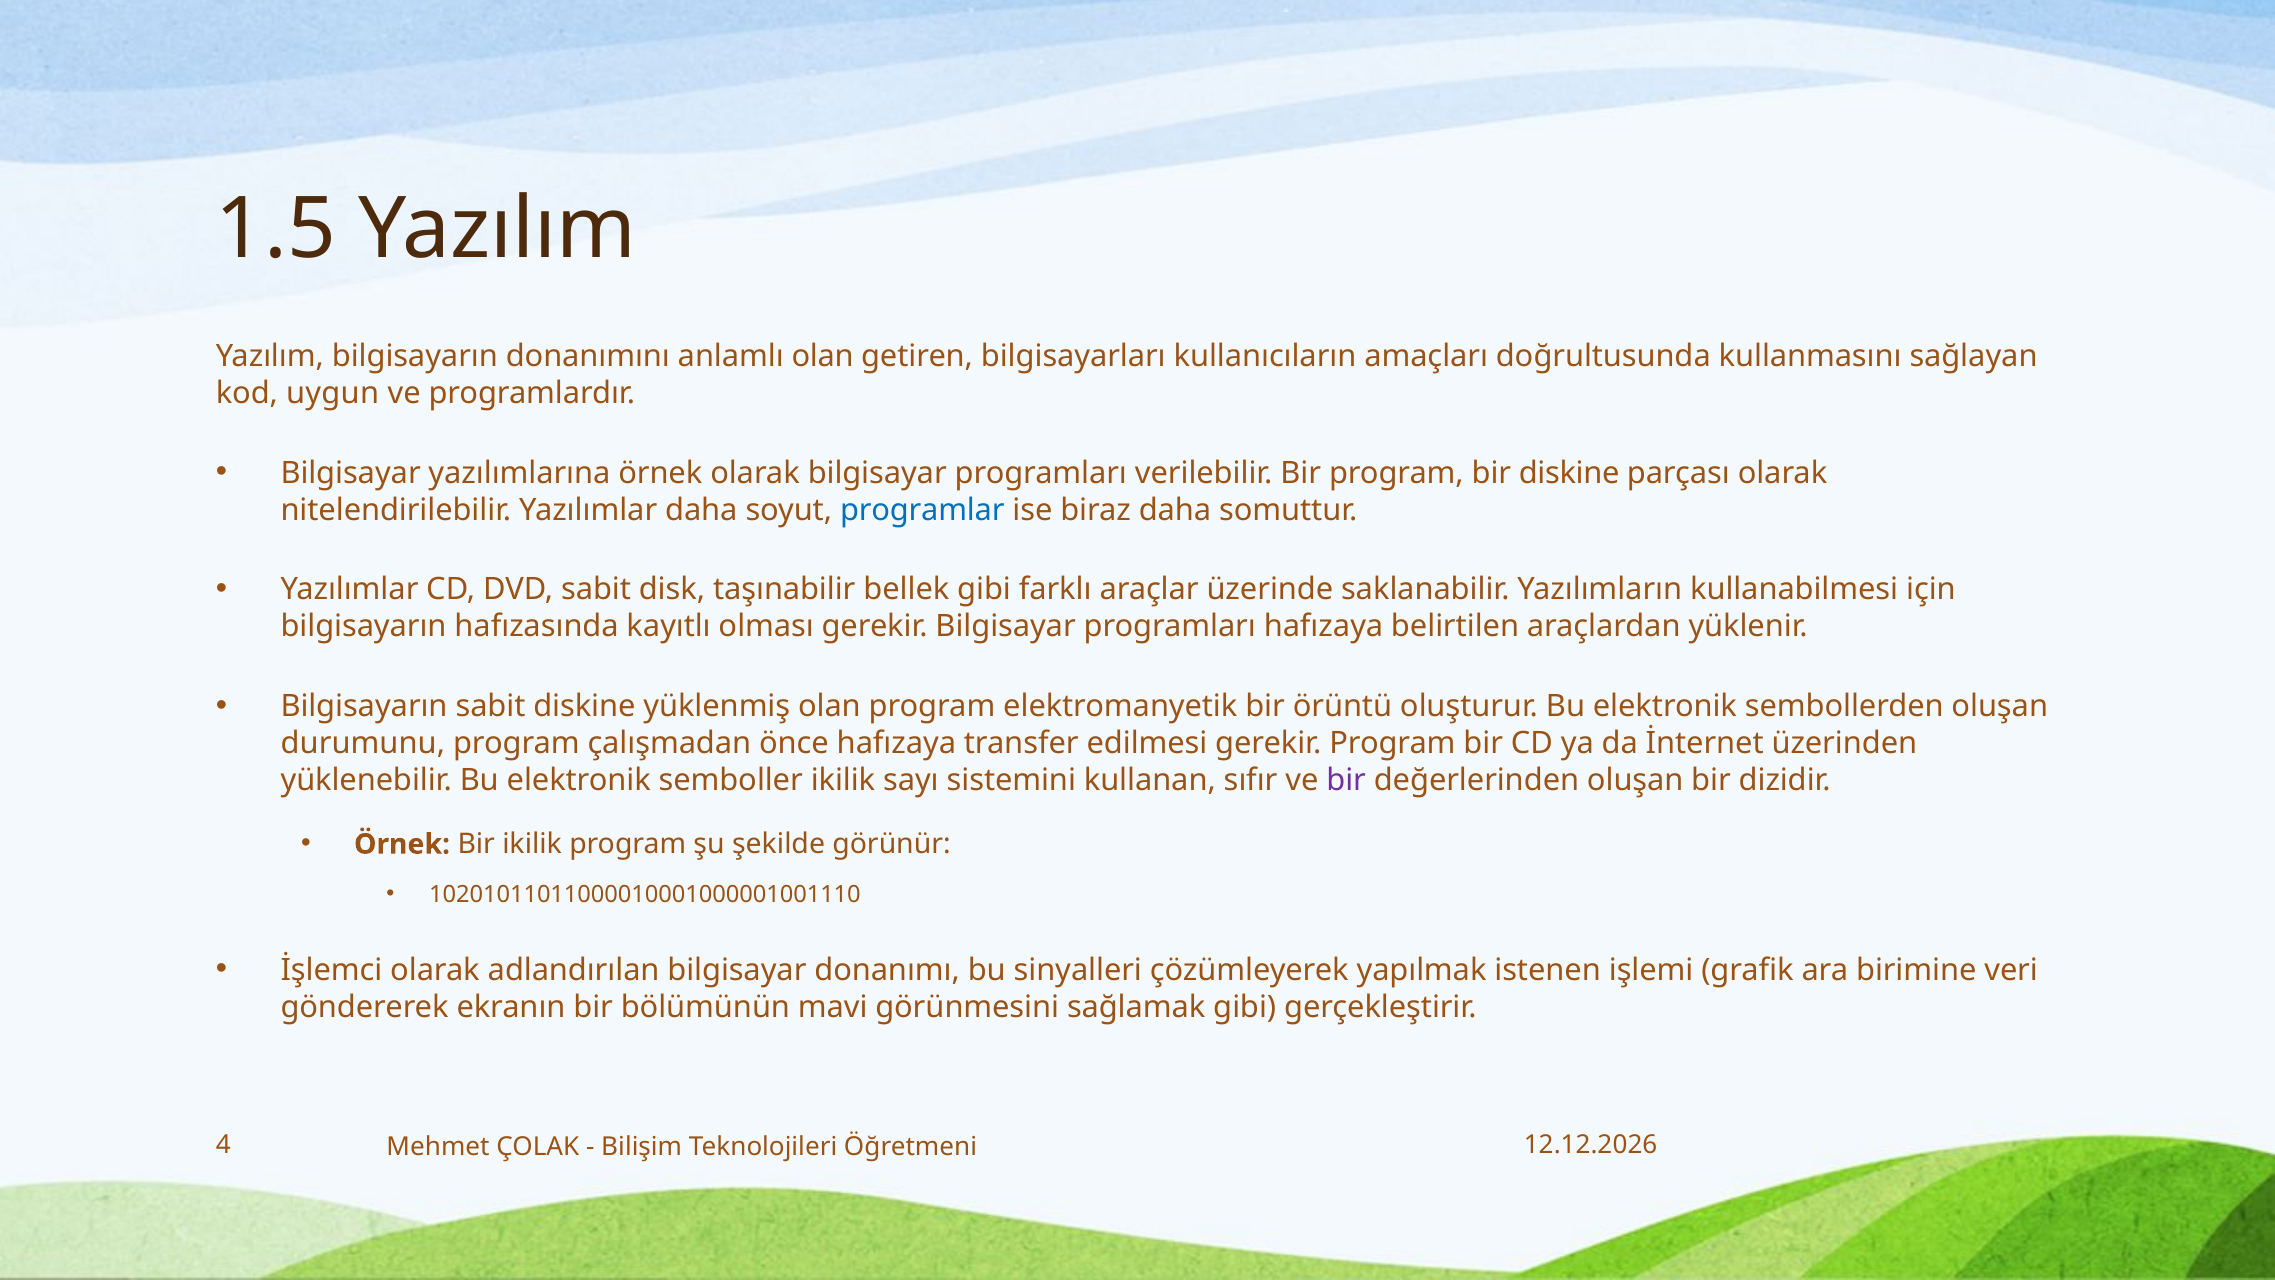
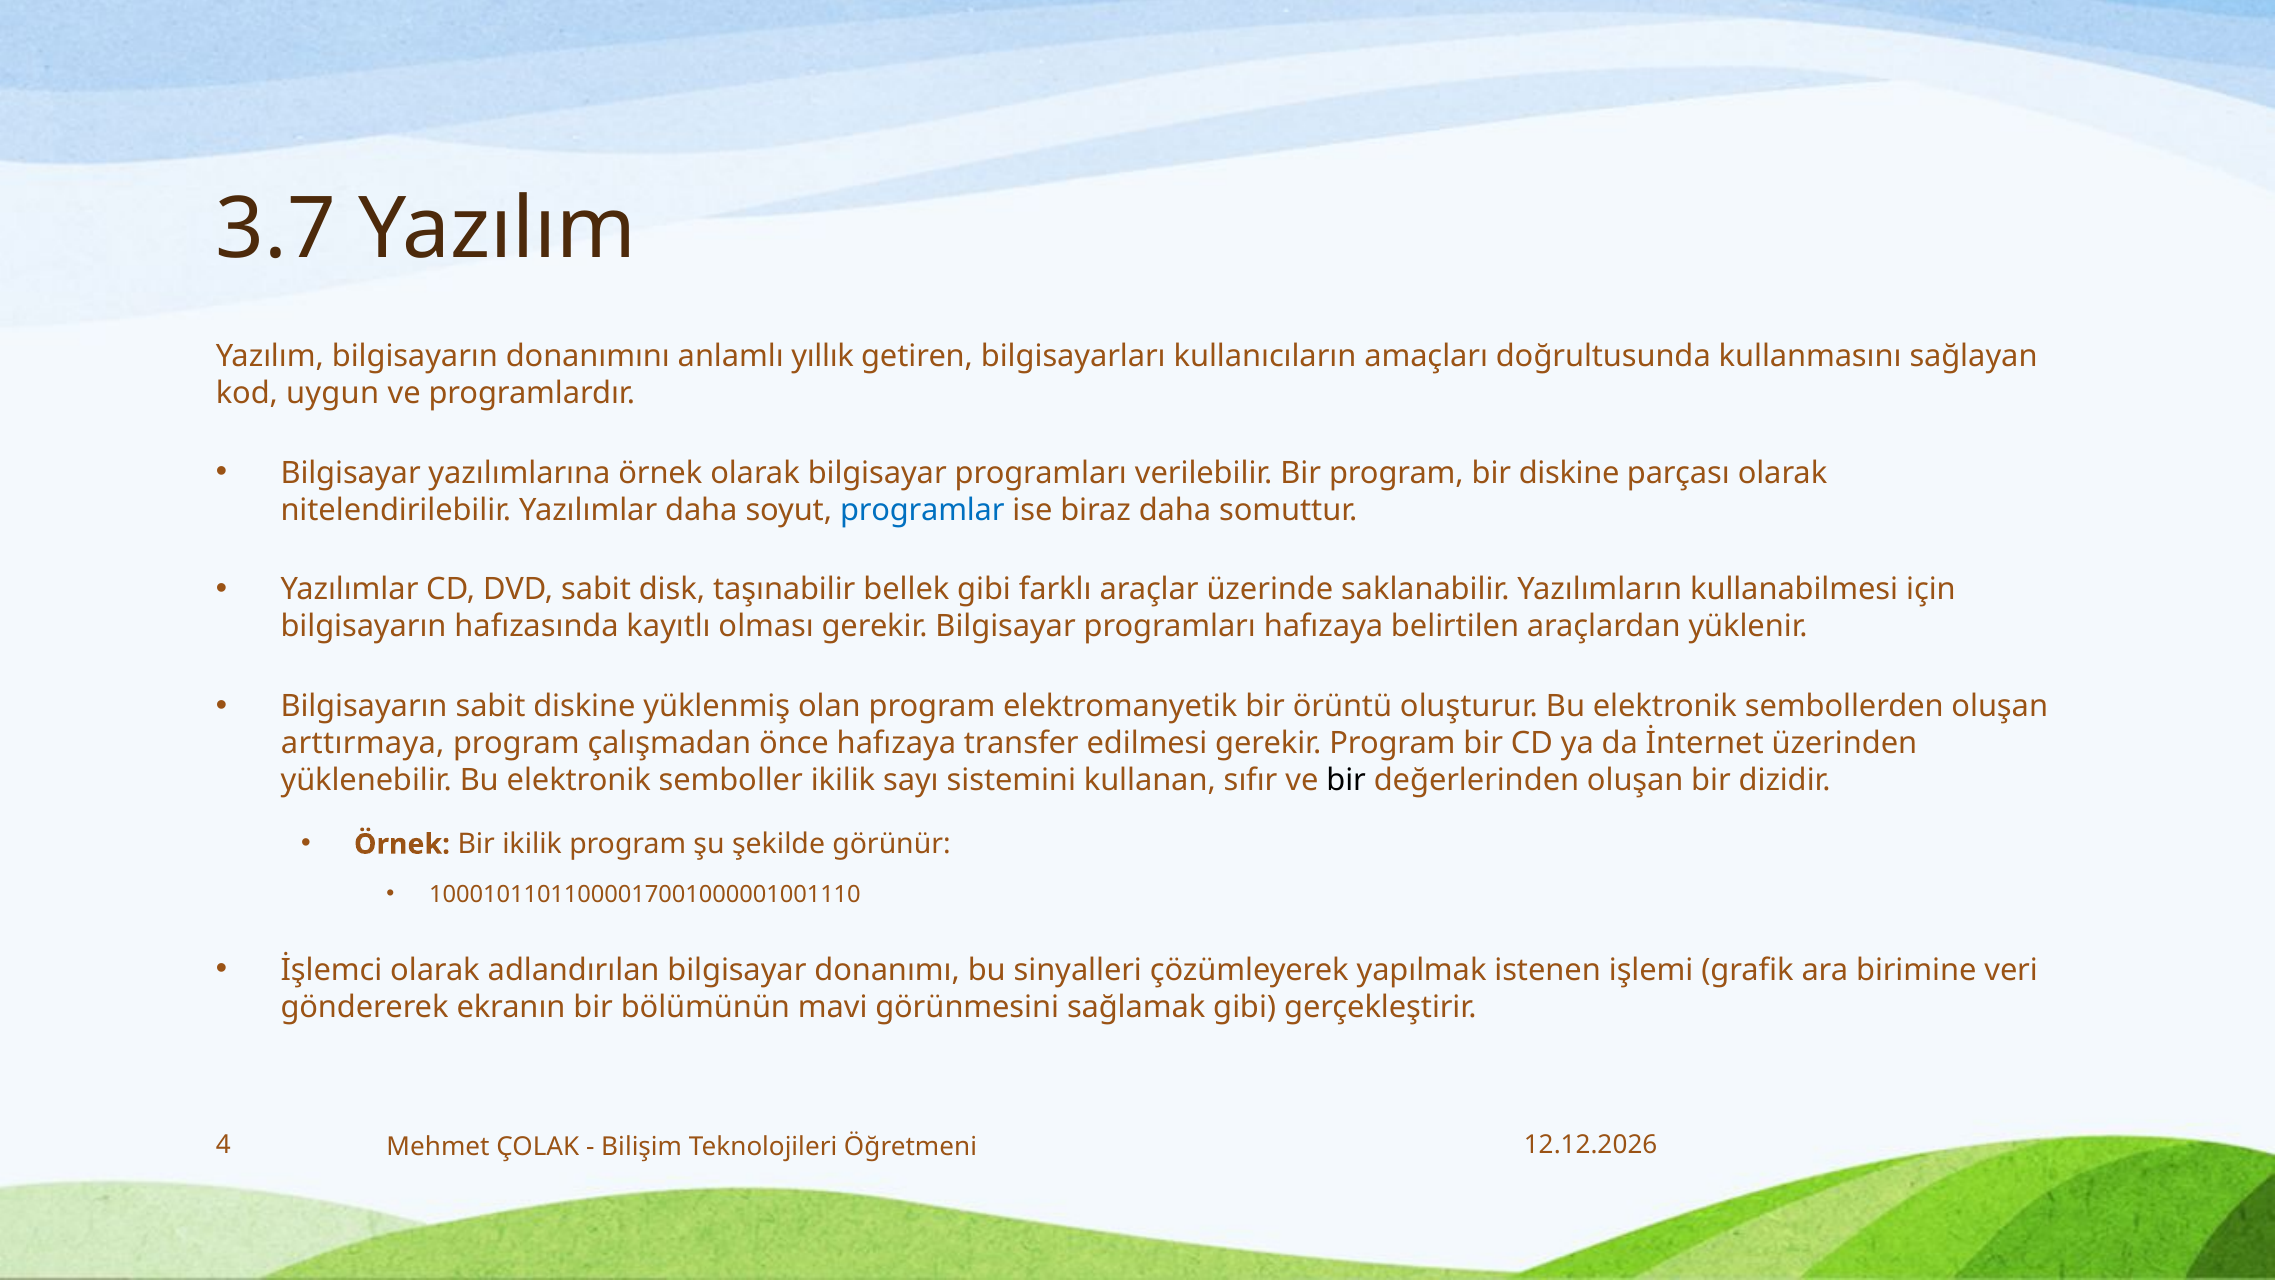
1.5: 1.5 -> 3.7 (276, 229)
anlamlı olan: olan -> yıllık (823, 356)
durumunu: durumunu -> arttırmaya (363, 743)
bir colour: purple -> black (1346, 780)
10201011011000010001000001001110: 10201011011000010001000001001110 -> 10001011011000017001000001001110 (645, 894)
